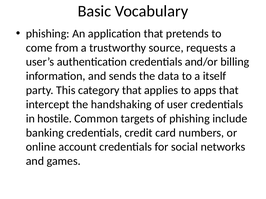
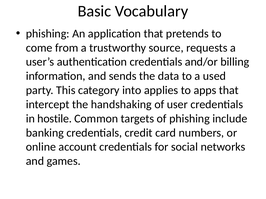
itself: itself -> used (214, 76)
category that: that -> into (132, 90)
